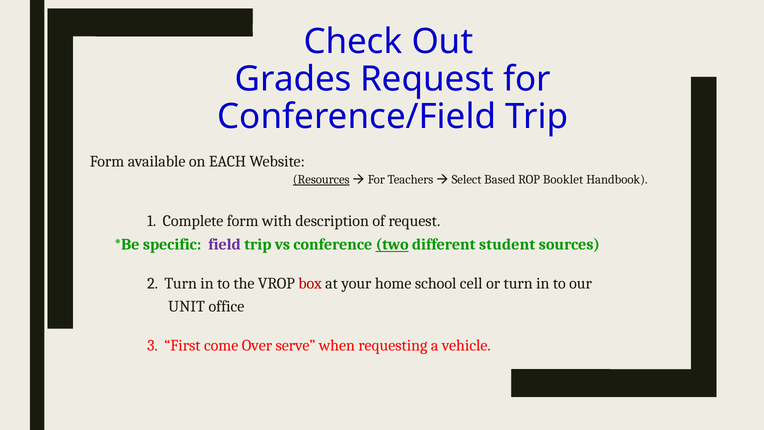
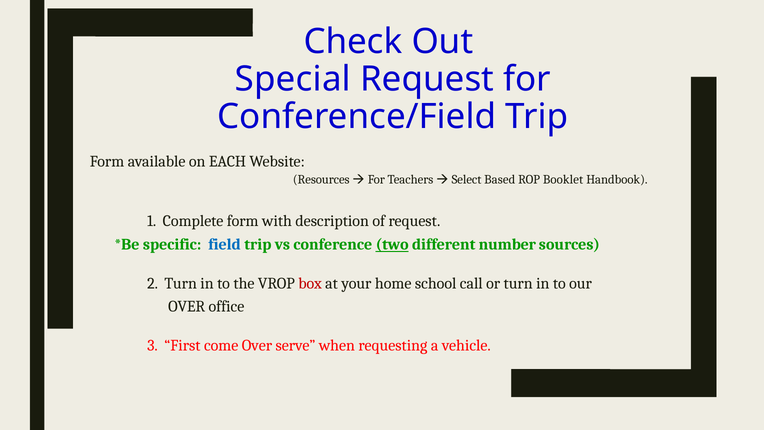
Grades: Grades -> Special (293, 79)
Resources underline: present -> none (321, 179)
field colour: purple -> blue (225, 244)
student: student -> number (507, 244)
cell: cell -> call (471, 283)
UNIT: UNIT -> OVER (187, 306)
